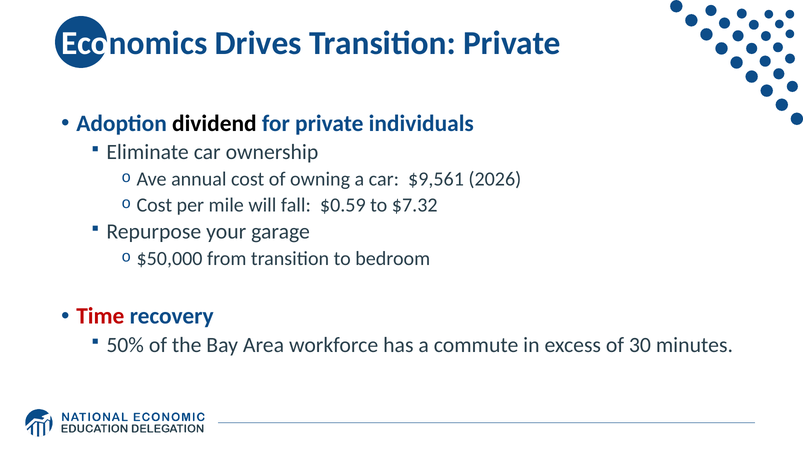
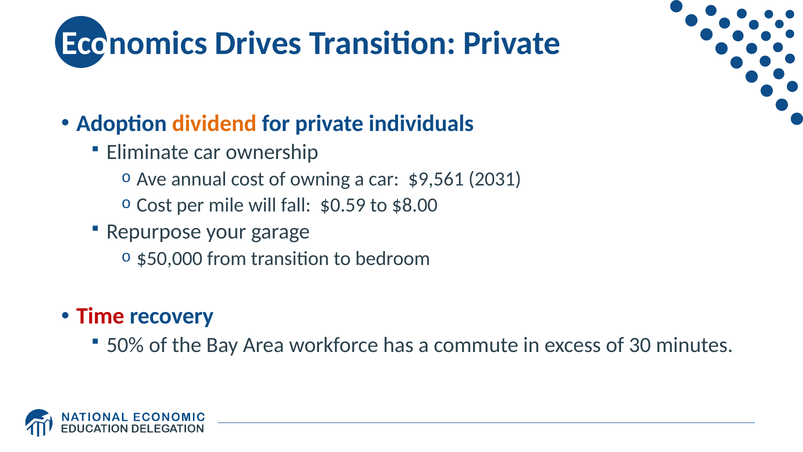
dividend colour: black -> orange (214, 124)
2026: 2026 -> 2031 (495, 179)
$7.32: $7.32 -> $8.00 (415, 205)
